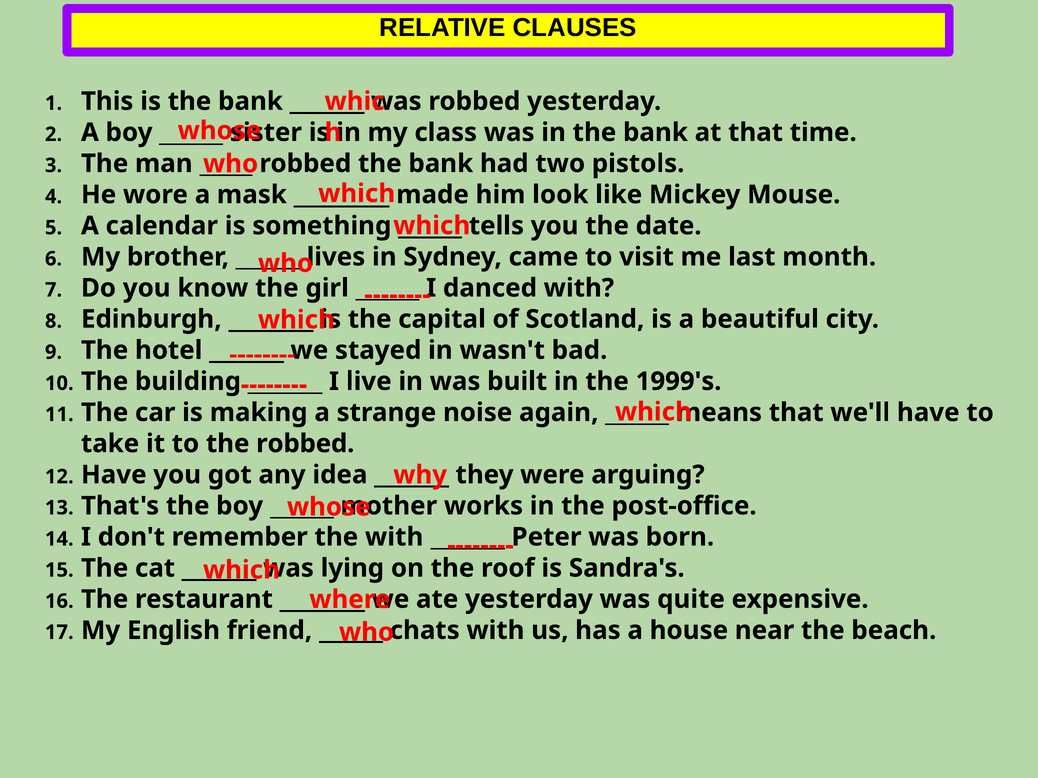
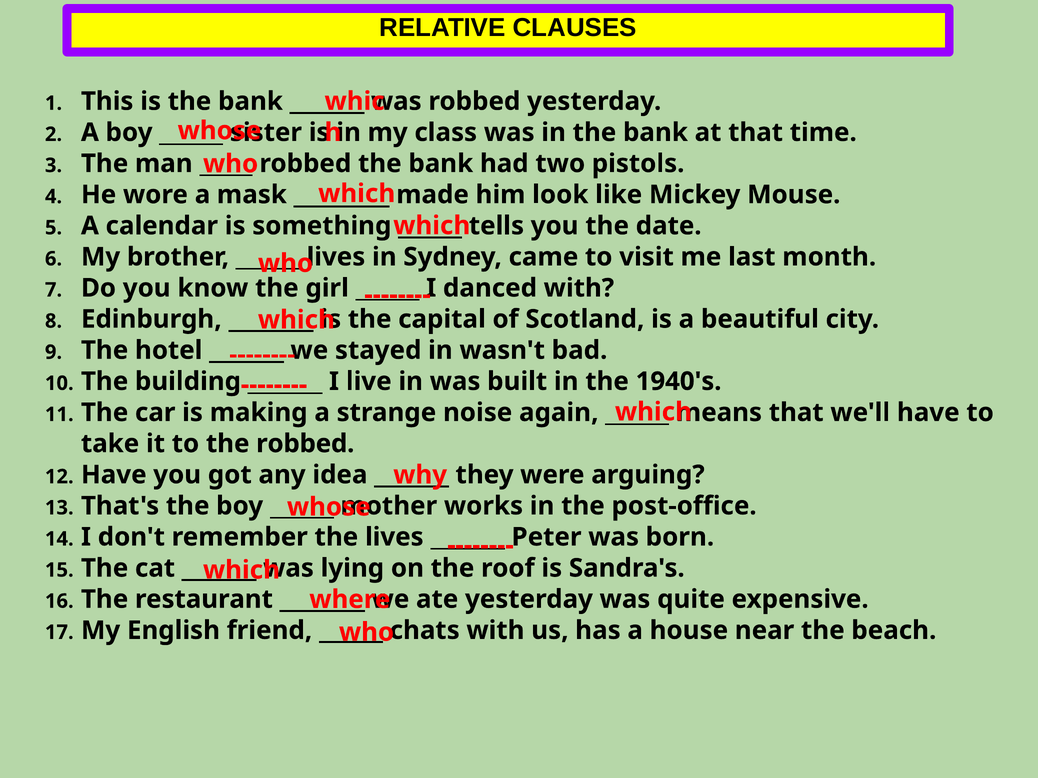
1999's: 1999's -> 1940's (679, 382)
the with: with -> lives (394, 537)
